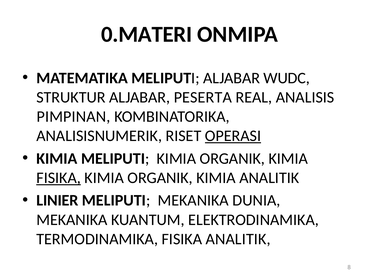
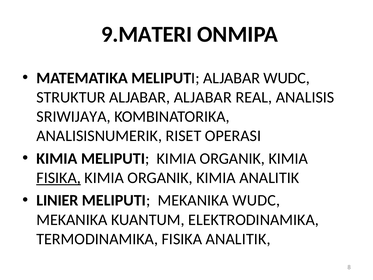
0.MATERI: 0.MATERI -> 9.MATERI (147, 34)
ALJABAR PESERTA: PESERTA -> ALJABAR (203, 97)
PIMPINAN: PIMPINAN -> SRIWIJAYA (74, 116)
OPERASI underline: present -> none (233, 136)
MEKANIKA DUNIA: DUNIA -> WUDC (256, 200)
